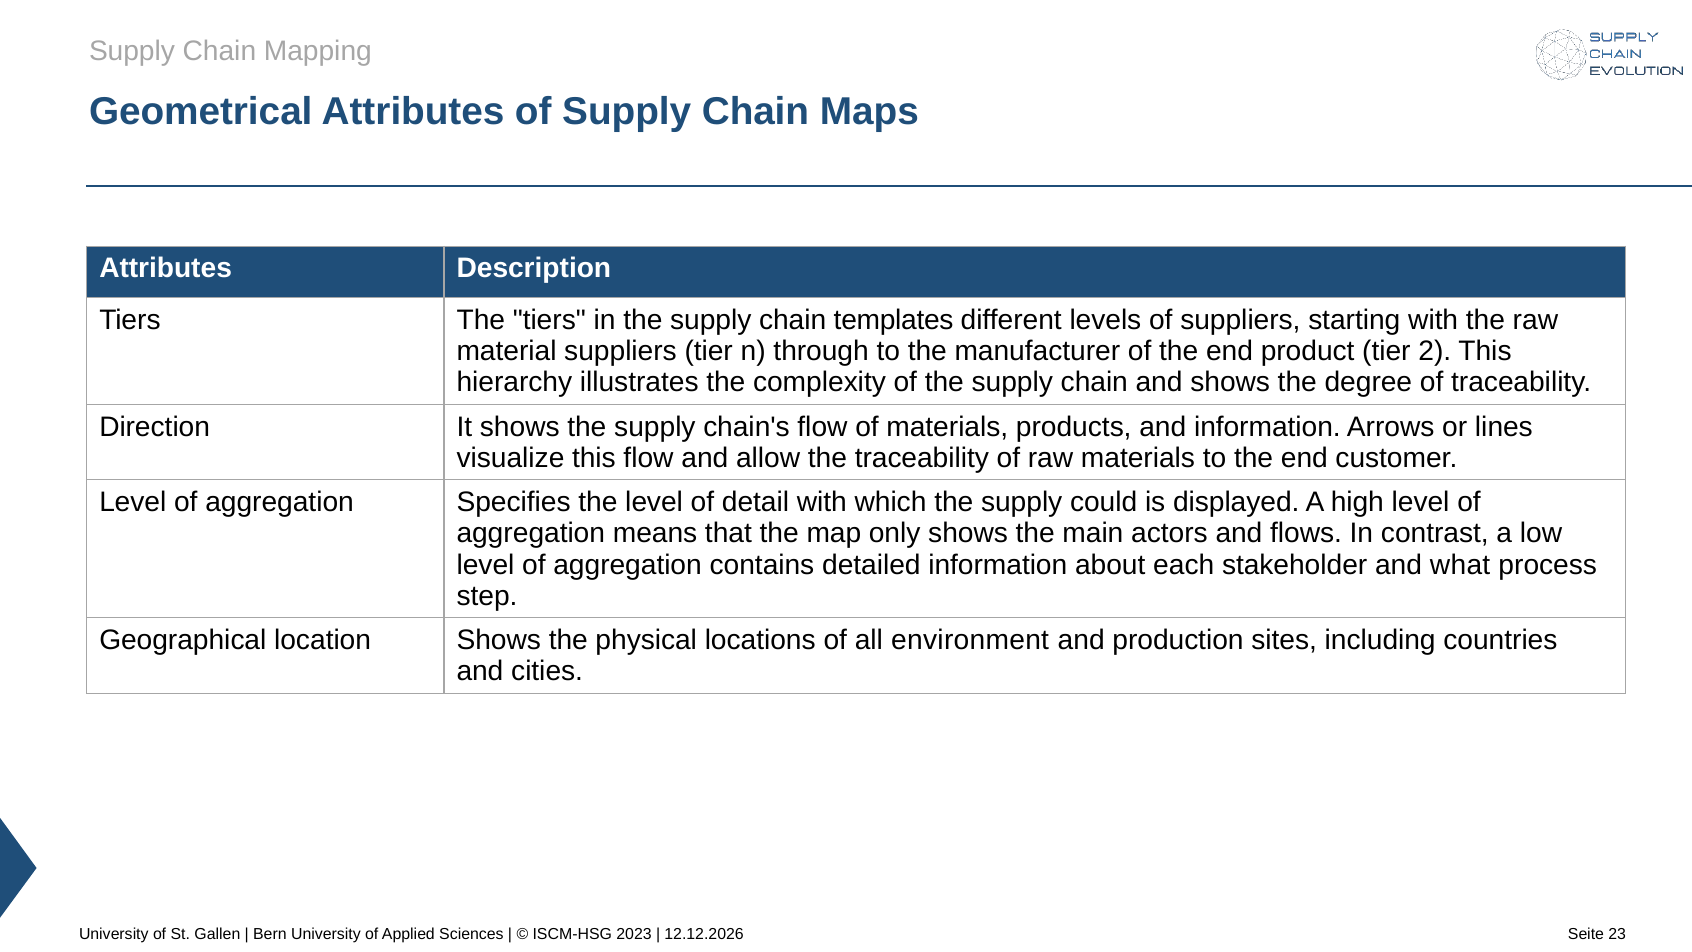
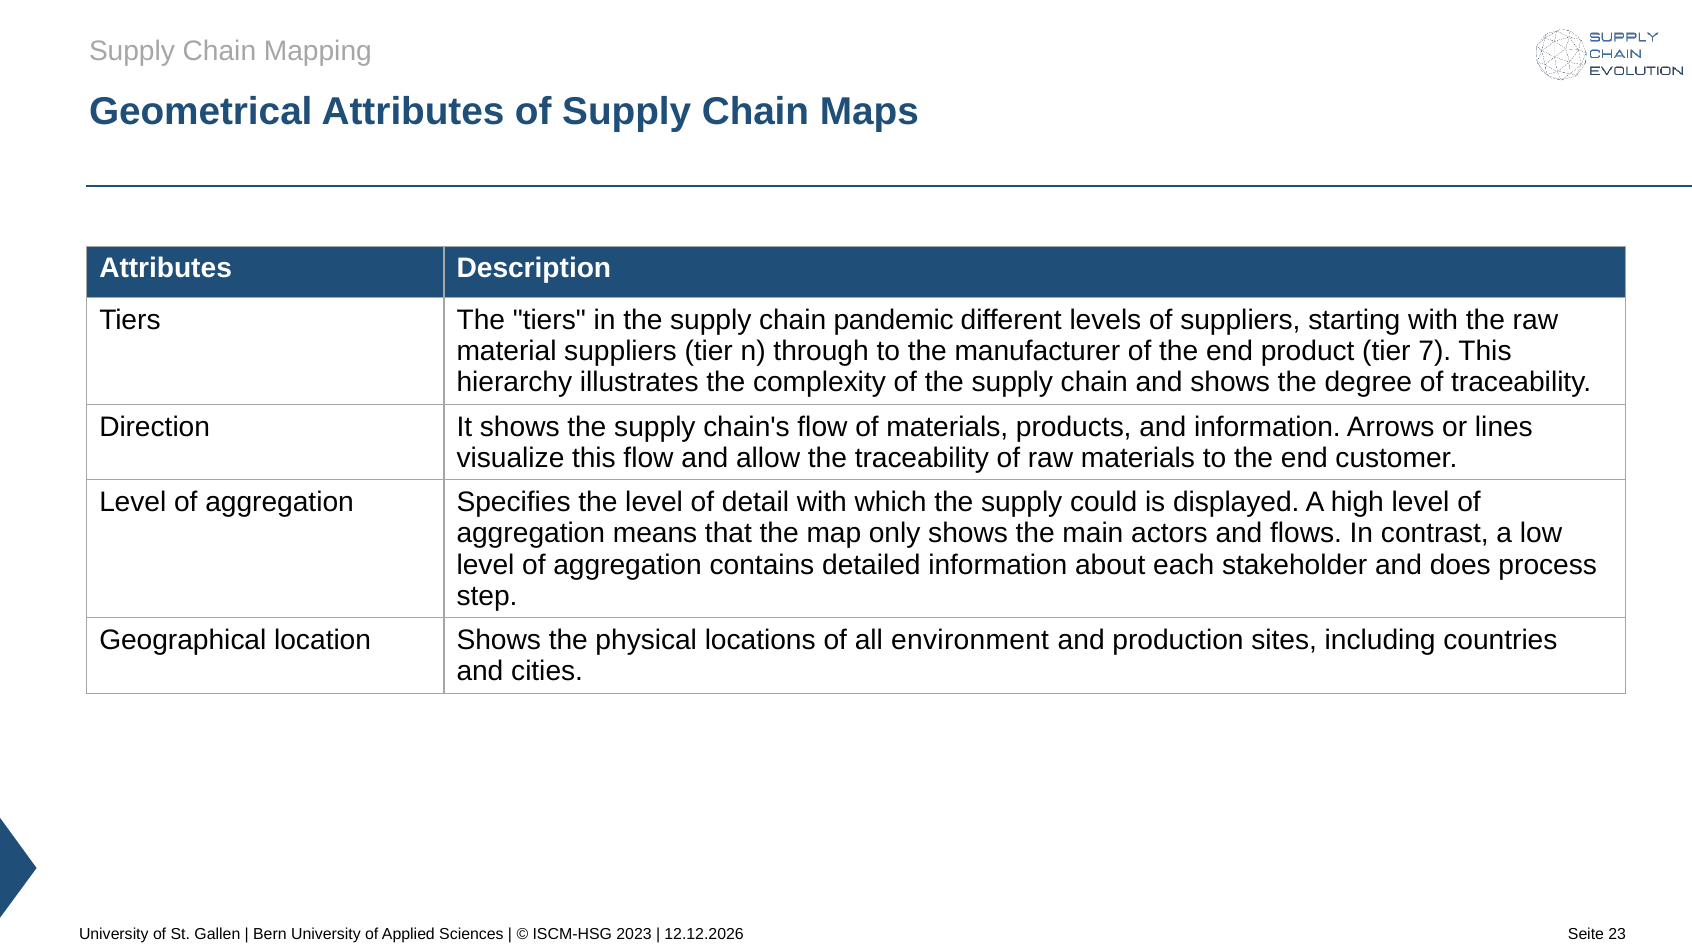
templates: templates -> pandemic (894, 320)
2: 2 -> 7 (1435, 351)
what: what -> does (1460, 565)
